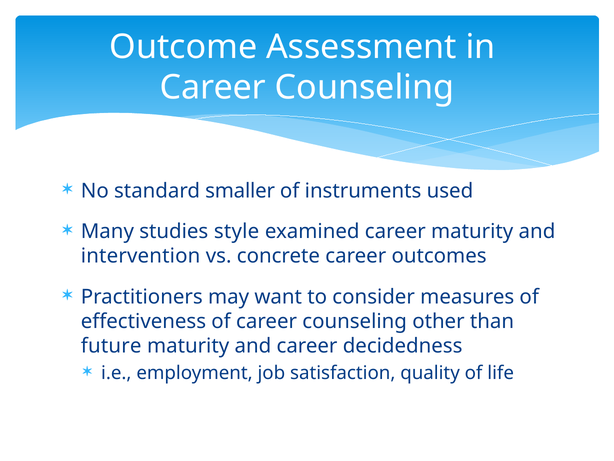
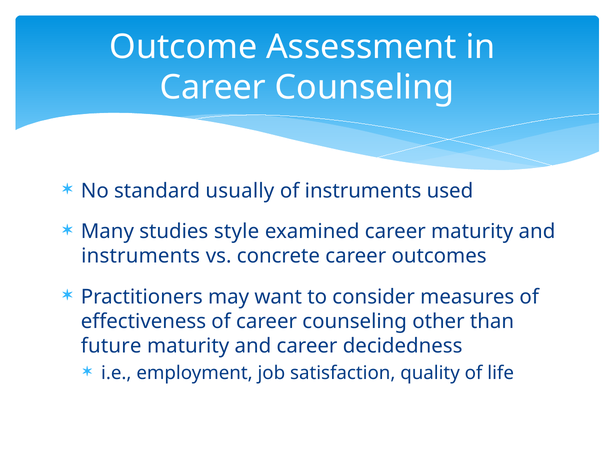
smaller: smaller -> usually (240, 191)
intervention: intervention -> instruments (141, 256)
